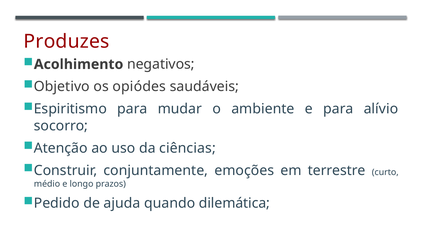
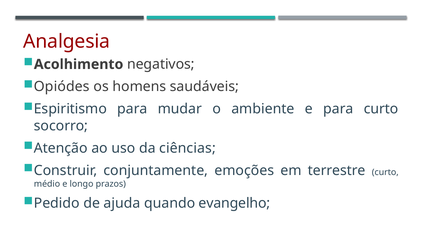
Produzes: Produzes -> Analgesia (67, 42)
Objetivo: Objetivo -> Opiódes (62, 87)
opiódes: opiódes -> homens (139, 87)
para alívio: alívio -> curto (381, 109)
dilemática: dilemática -> evangelho (234, 204)
